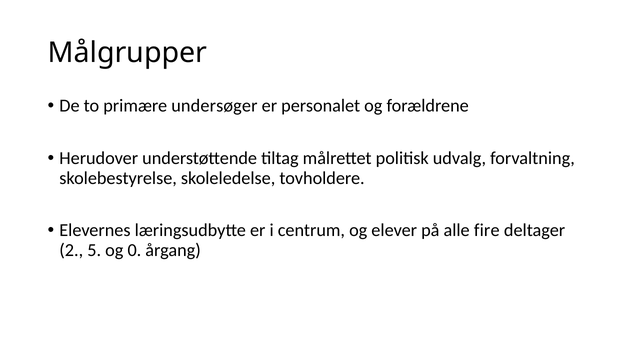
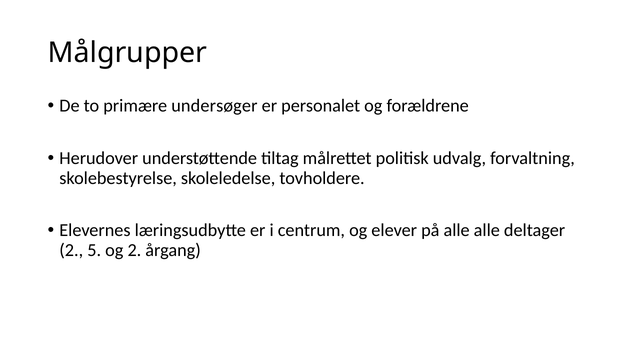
alle fire: fire -> alle (487, 230)
og 0: 0 -> 2 (134, 250)
